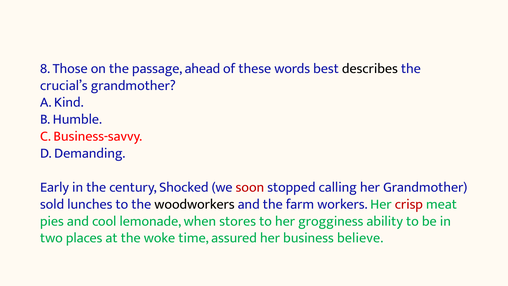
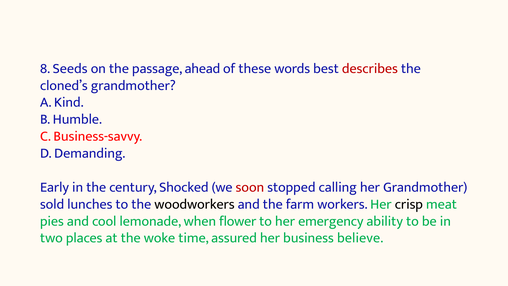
Those: Those -> Seeds (70, 68)
describes colour: black -> red (370, 68)
crucial’s: crucial’s -> cloned’s (64, 85)
crisp colour: red -> black (409, 204)
stores: stores -> flower (238, 221)
grogginess: grogginess -> emergency (331, 221)
